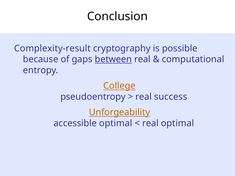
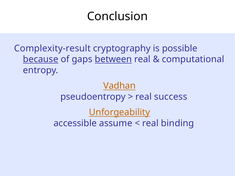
because underline: none -> present (41, 59)
College: College -> Vadhan (119, 86)
accessible optimal: optimal -> assume (116, 123)
real optimal: optimal -> binding (177, 123)
